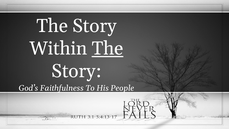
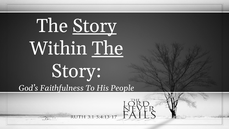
Story underline: none -> present (94, 26)
